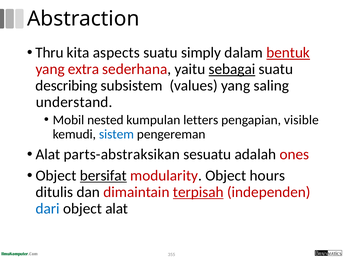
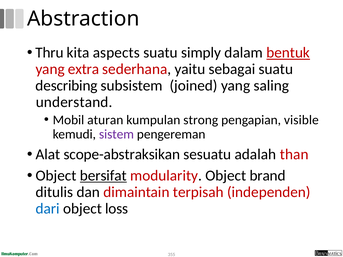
sebagai underline: present -> none (232, 69)
values: values -> joined (194, 86)
nested: nested -> aturan (105, 120)
letters: letters -> strong (201, 120)
sistem colour: blue -> purple (116, 134)
parts-abstraksikan: parts-abstraksikan -> scope-abstraksikan (122, 155)
ones: ones -> than (294, 155)
hours: hours -> brand (268, 176)
terpisah underline: present -> none (198, 192)
object alat: alat -> loss (117, 209)
